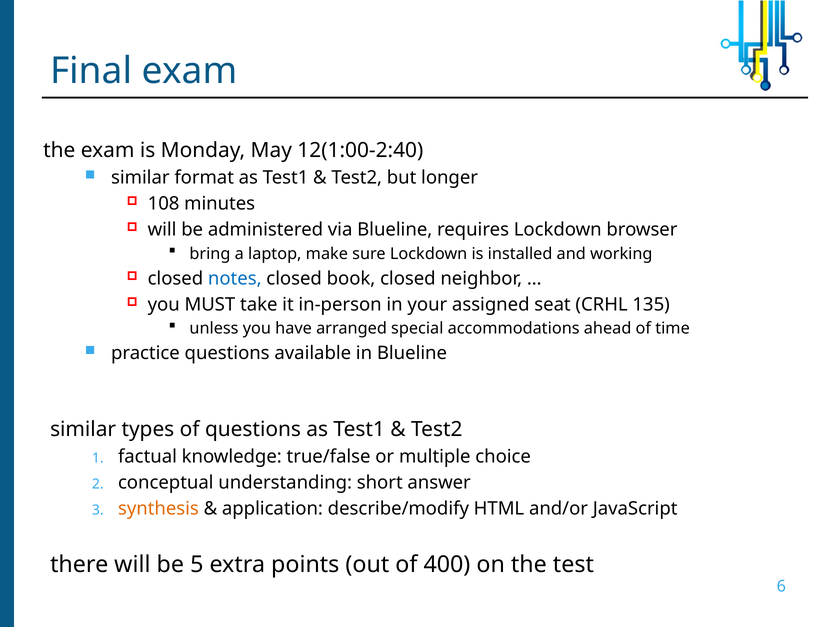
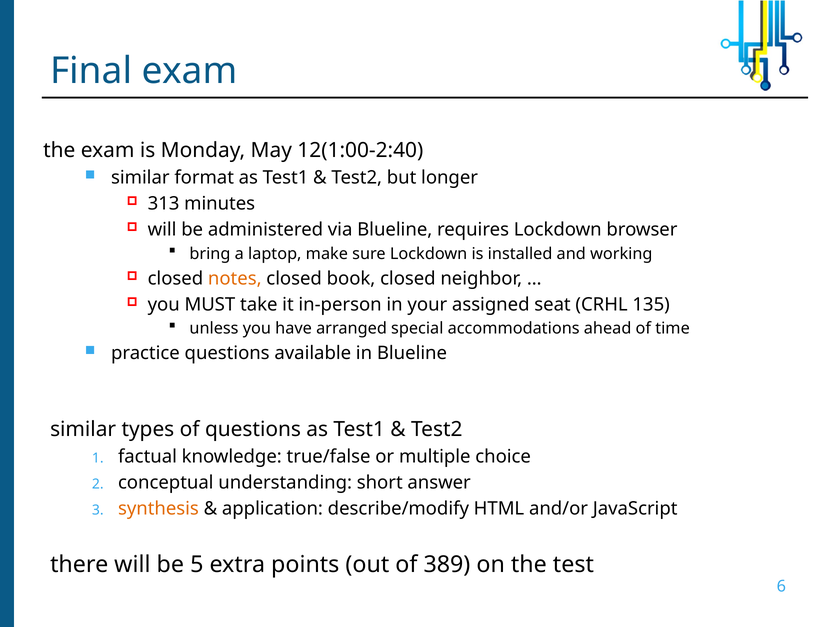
108: 108 -> 313 (164, 204)
notes colour: blue -> orange (235, 279)
400: 400 -> 389 (447, 564)
